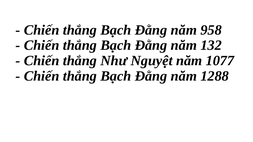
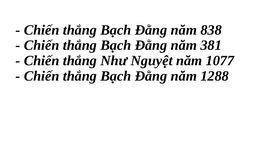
958: 958 -> 838 (211, 30)
132: 132 -> 381 (211, 45)
